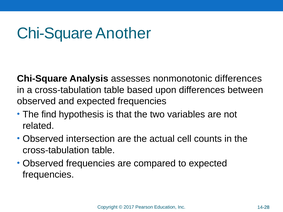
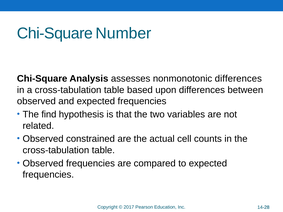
Another: Another -> Number (123, 33)
intersection: intersection -> constrained (91, 139)
